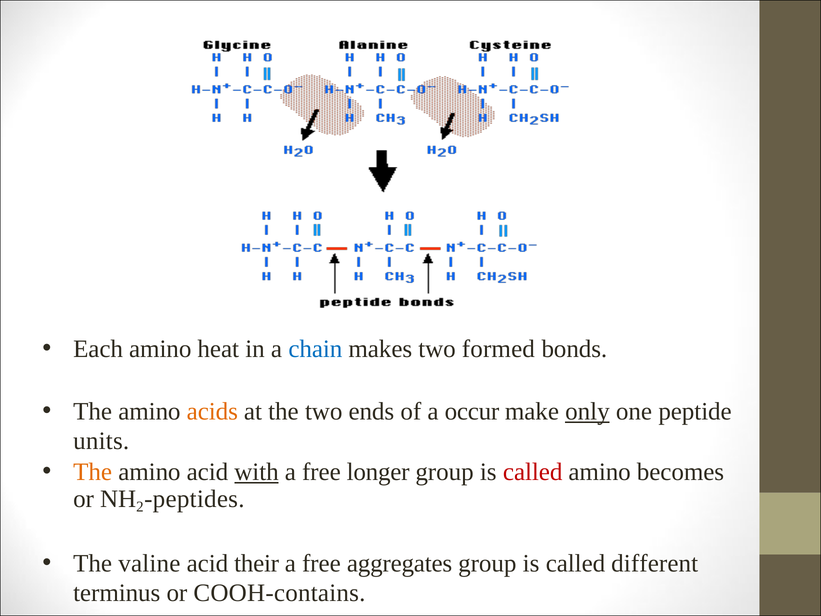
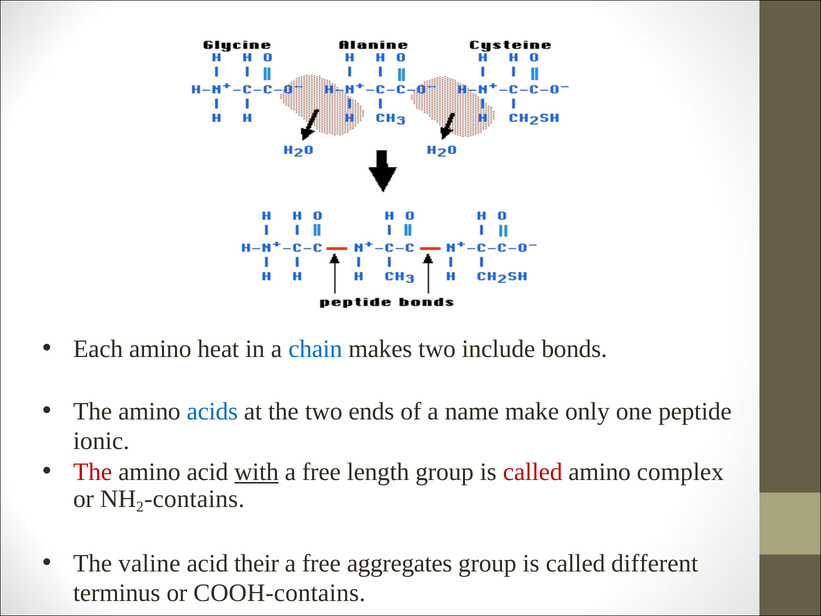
formed: formed -> include (498, 349)
acids colour: orange -> blue (212, 411)
occur: occur -> name (472, 411)
only underline: present -> none (587, 411)
units: units -> ionic (101, 441)
The colour: orange -> red (93, 472)
longer: longer -> length (378, 472)
becomes: becomes -> complex (680, 472)
peptides: peptides -> contains (194, 499)
